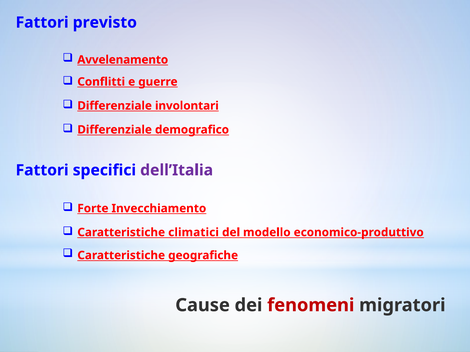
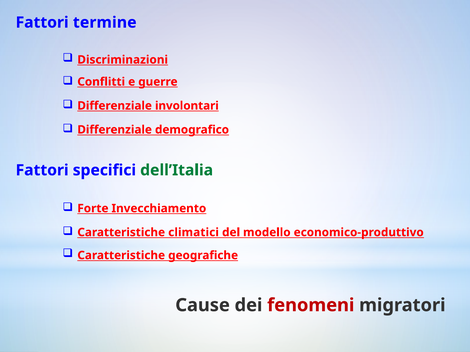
previsto: previsto -> termine (105, 22)
Avvelenamento: Avvelenamento -> Discriminazioni (123, 60)
dell’Italia colour: purple -> green (177, 170)
